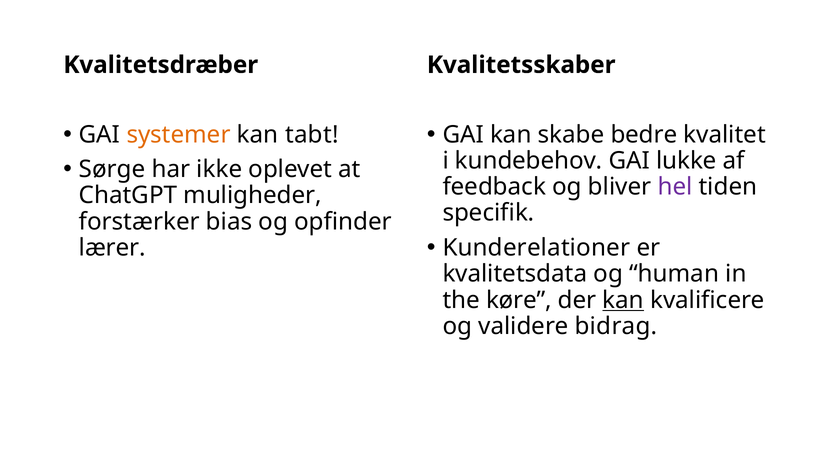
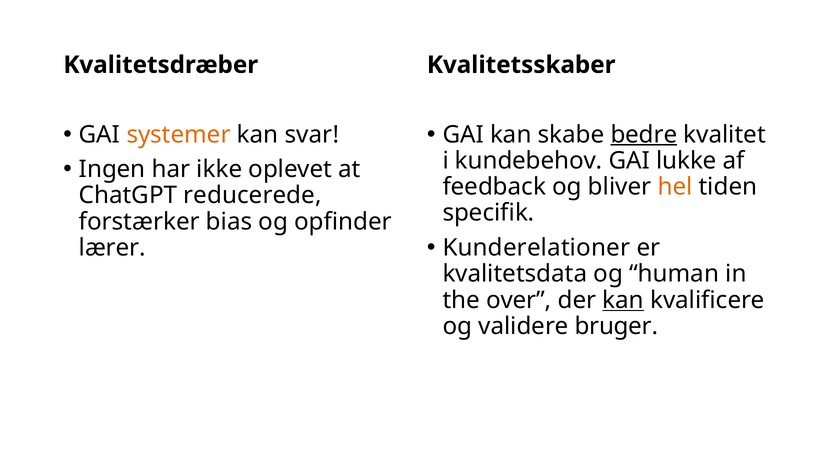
tabt: tabt -> svar (312, 135)
bedre underline: none -> present (644, 135)
Sørge: Sørge -> Ingen (112, 169)
hel colour: purple -> orange (675, 187)
muligheder: muligheder -> reducerede (253, 196)
køre: køre -> over (519, 300)
bidrag: bidrag -> bruger (616, 327)
